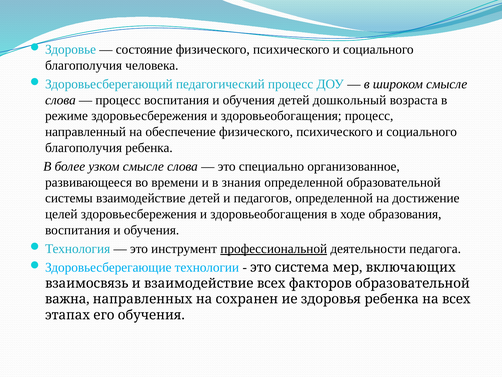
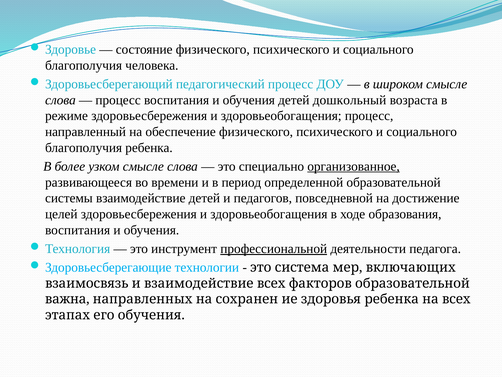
организованное underline: none -> present (354, 166)
знания: знания -> период (241, 182)
педагогов определенной: определенной -> повседневной (334, 198)
